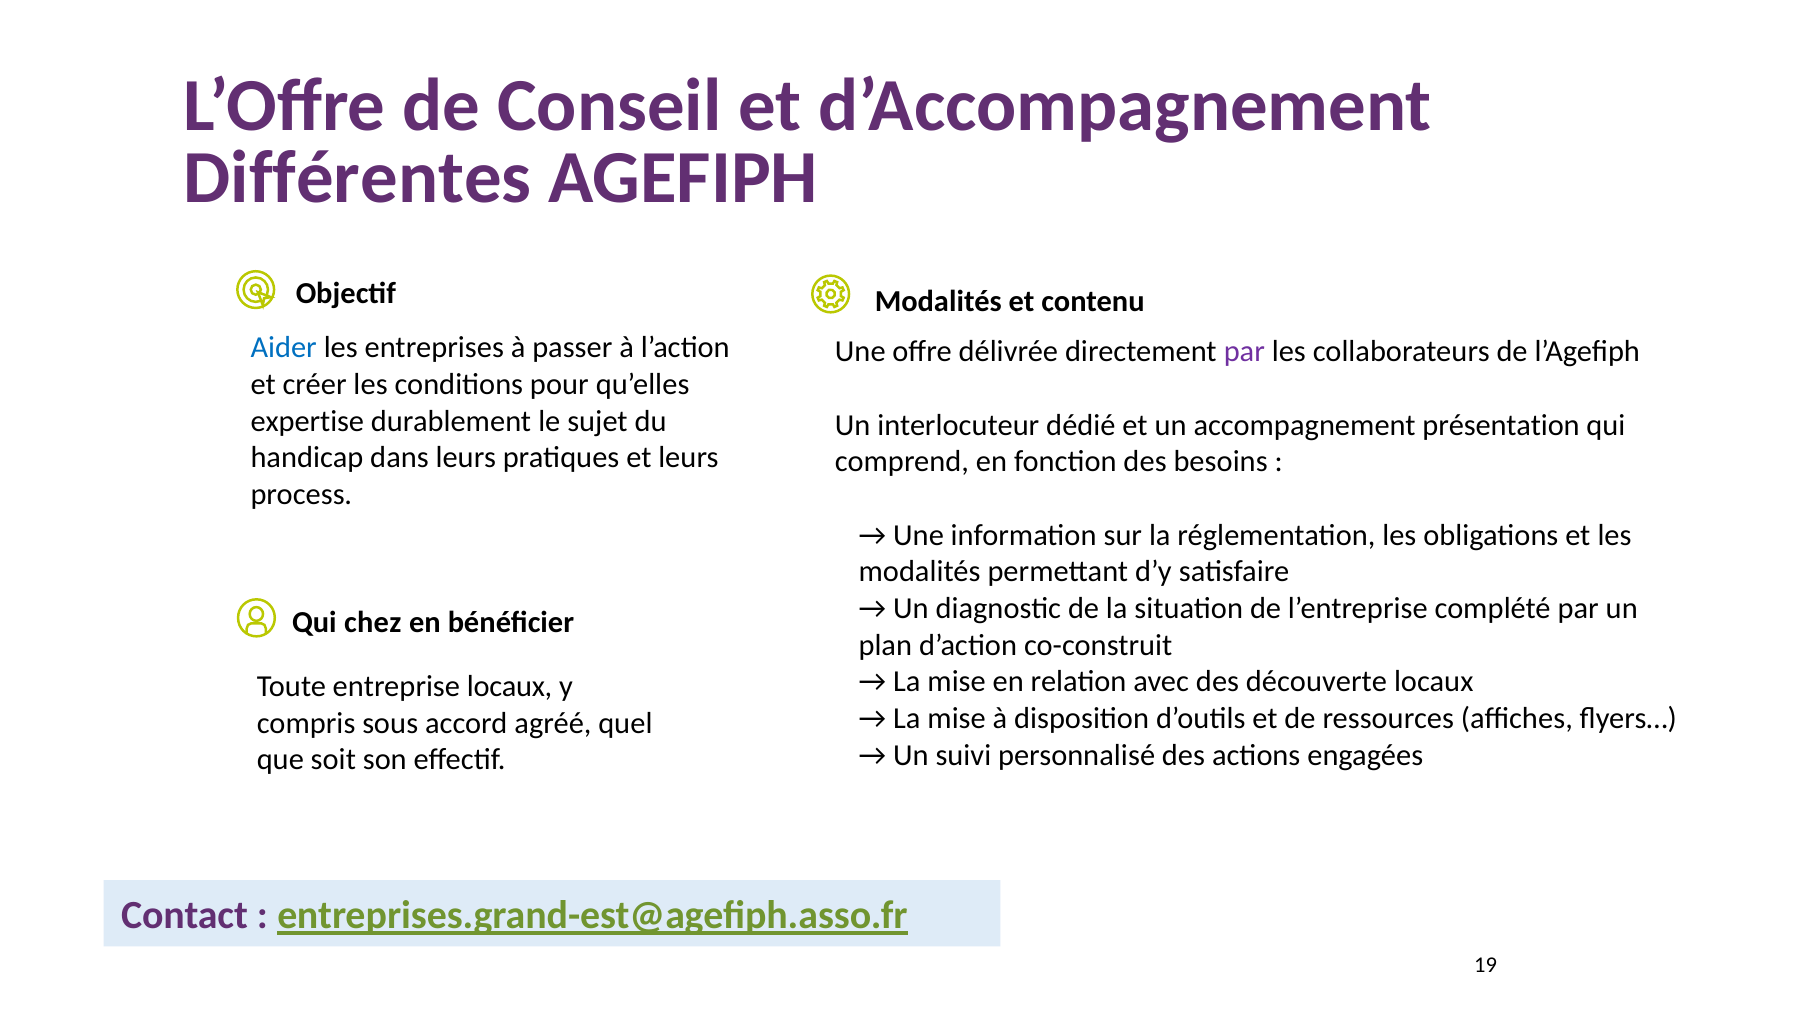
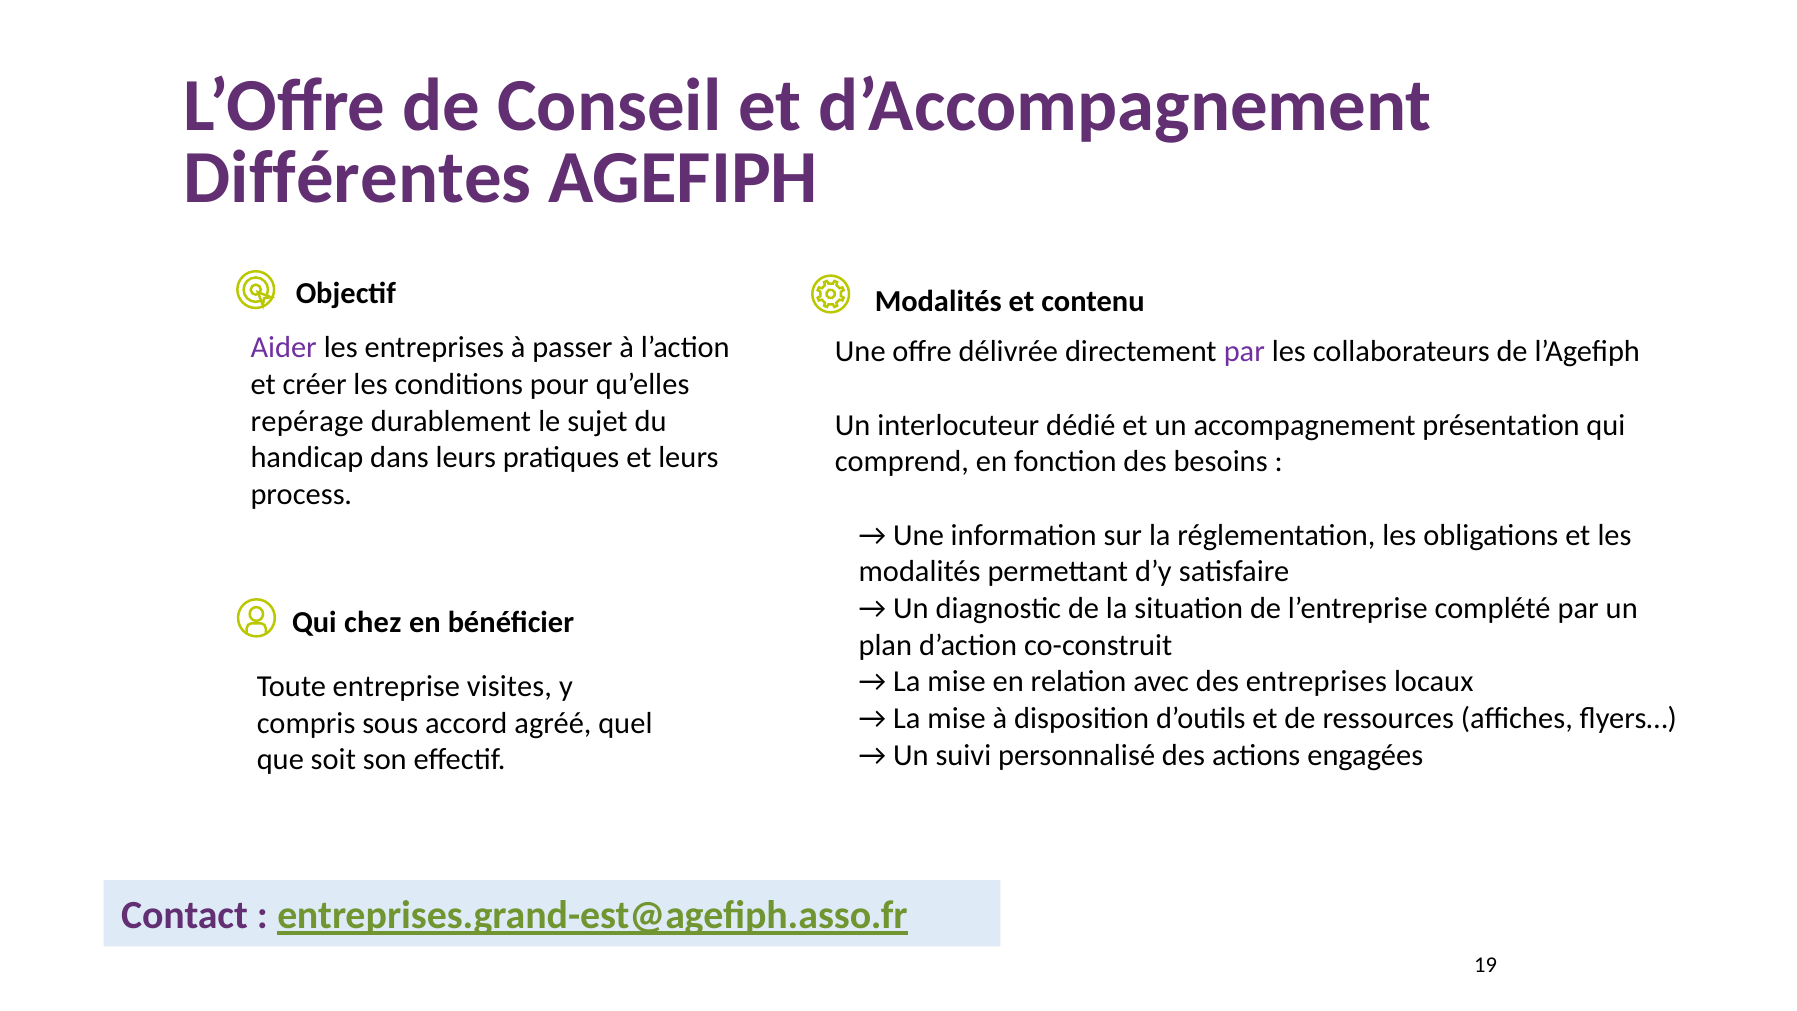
Aider colour: blue -> purple (284, 348)
expertise: expertise -> repérage (307, 421)
des découverte: découverte -> entreprises (1316, 682)
entreprise locaux: locaux -> visites (509, 687)
